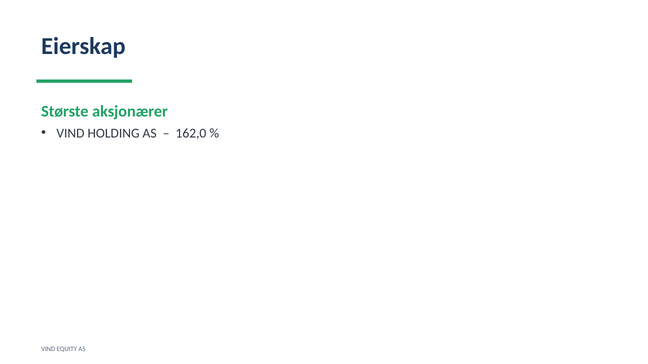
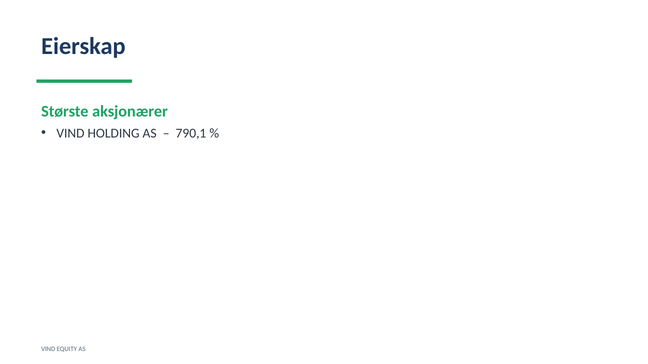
162,0: 162,0 -> 790,1 (191, 133)
